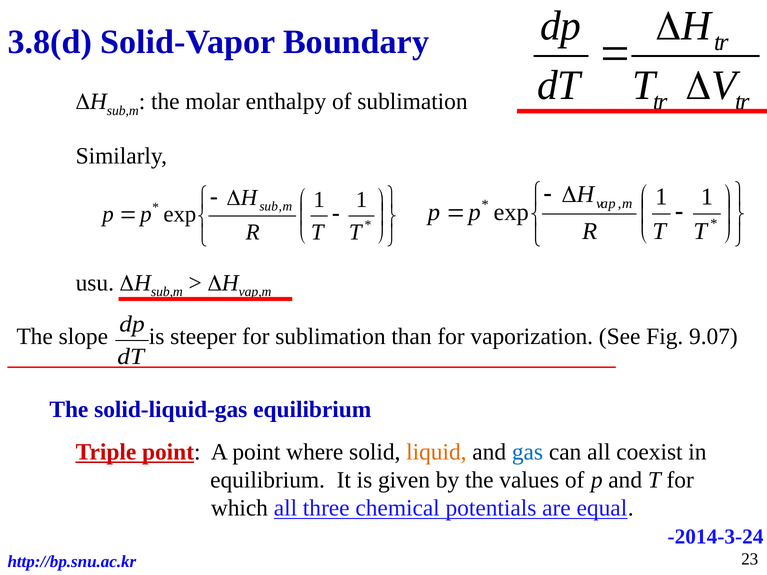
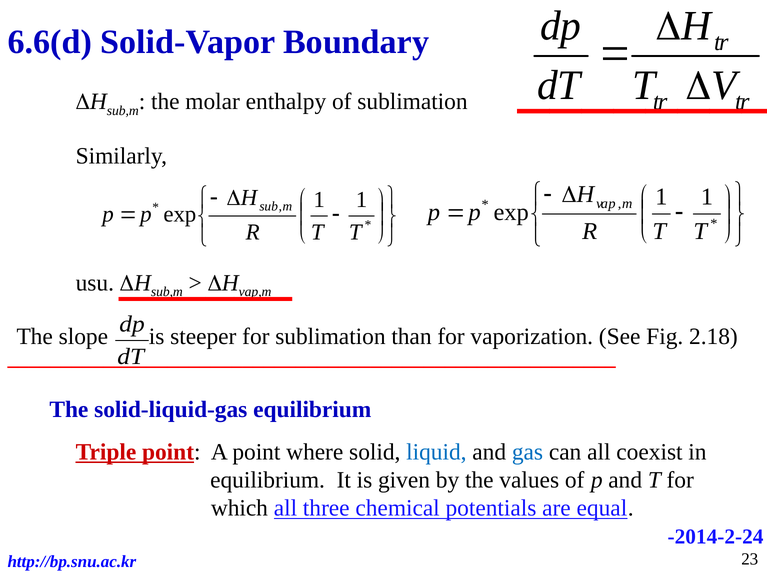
3.8(d: 3.8(d -> 6.6(d (50, 42)
9.07: 9.07 -> 2.18 (713, 337)
liquid colour: orange -> blue (436, 452)
-2014-3-24: -2014-3-24 -> -2014-2-24 (716, 537)
